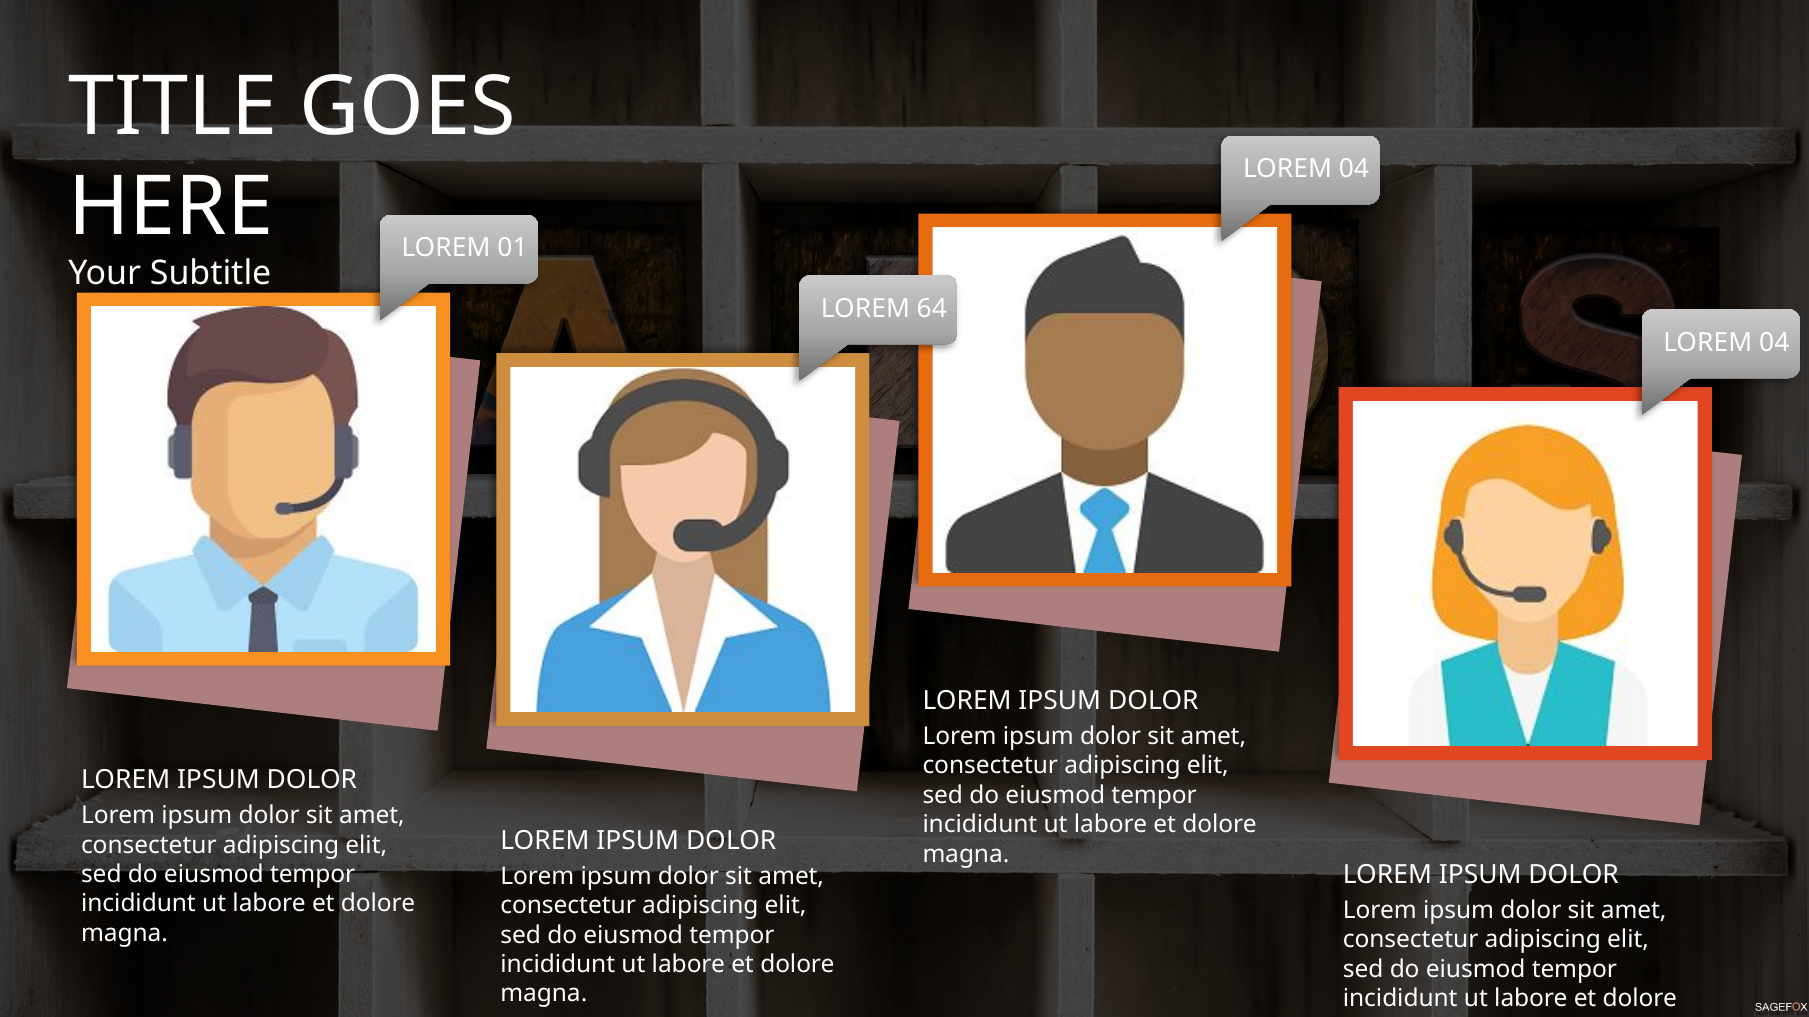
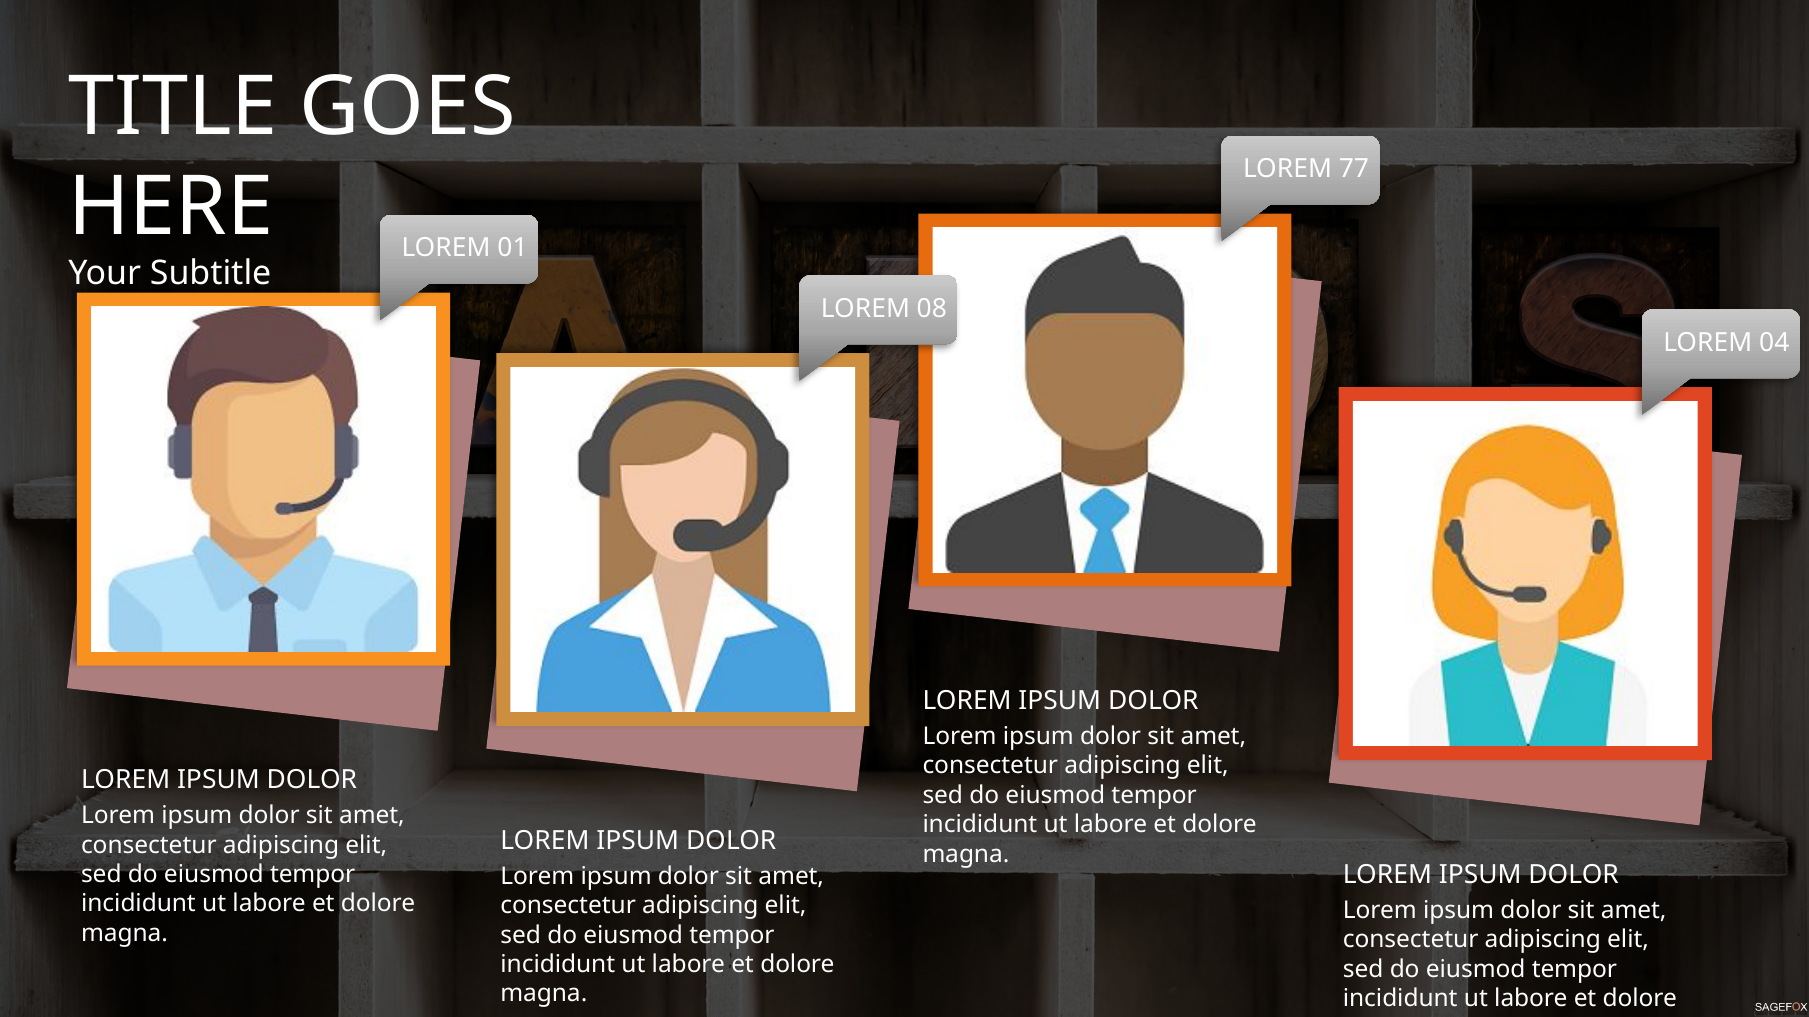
04: 04 -> 77 (1354, 169)
64: 64 -> 08 (932, 309)
